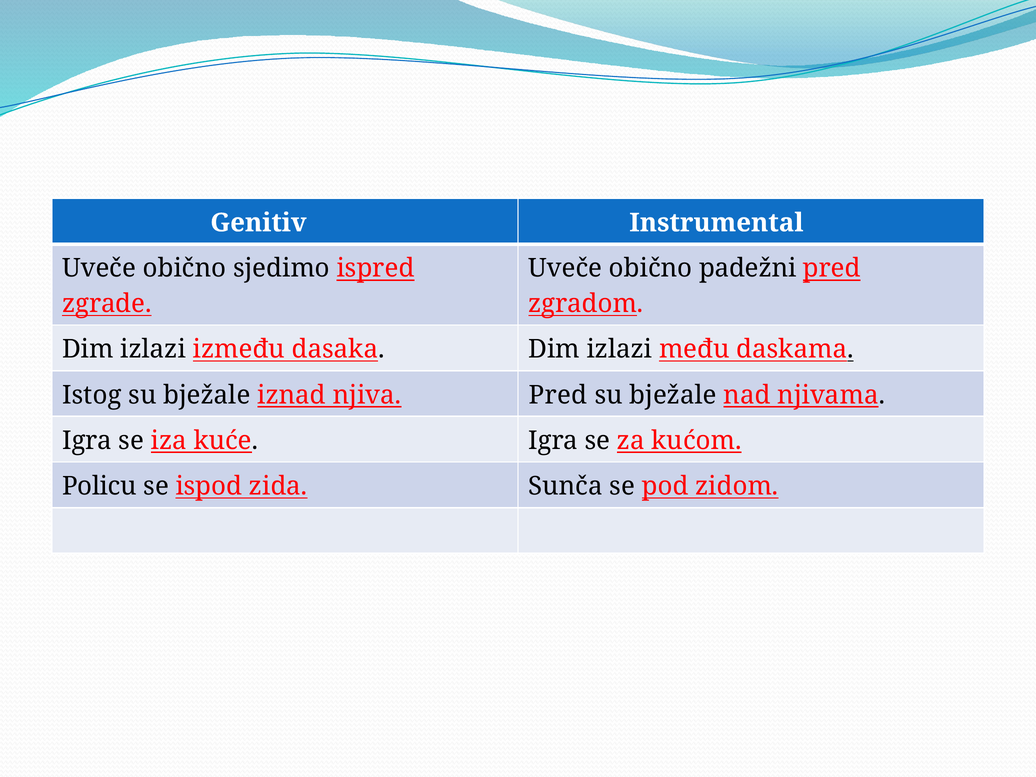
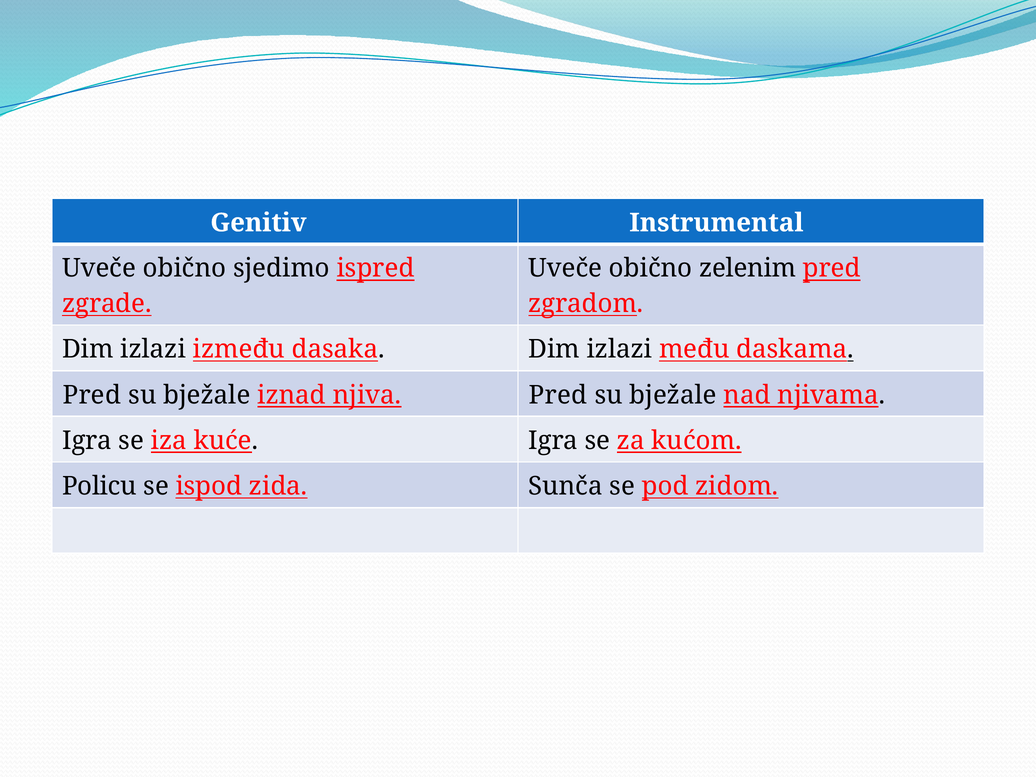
padežni: padežni -> zelenim (748, 268)
Istog: Istog -> Pred (92, 395)
